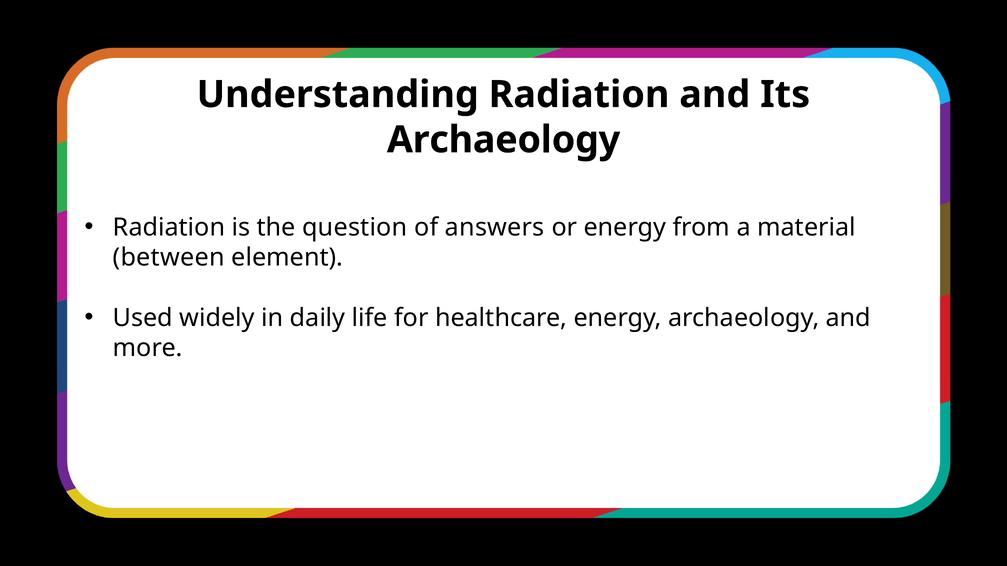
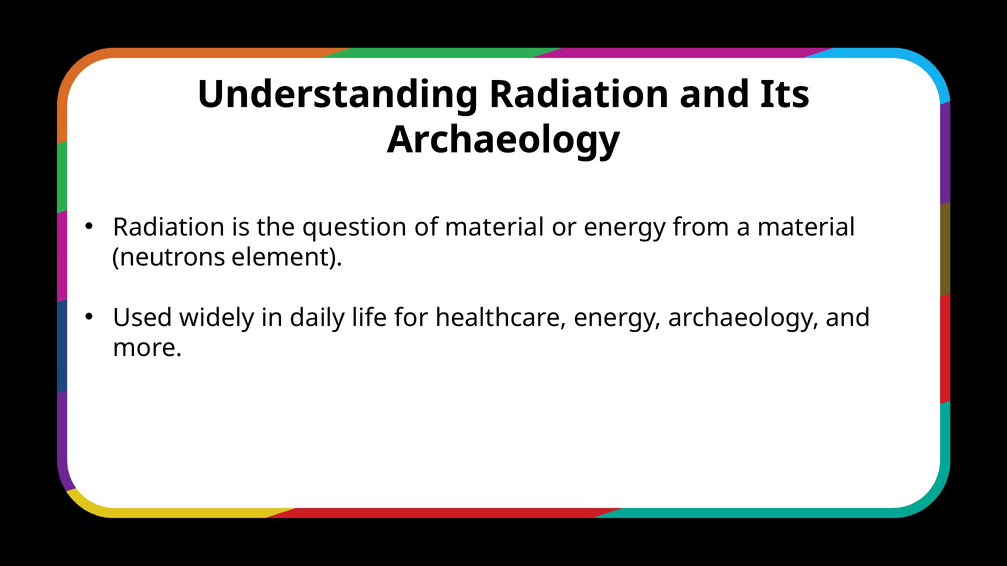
of answers: answers -> material (495, 227)
between: between -> neutrons (169, 258)
